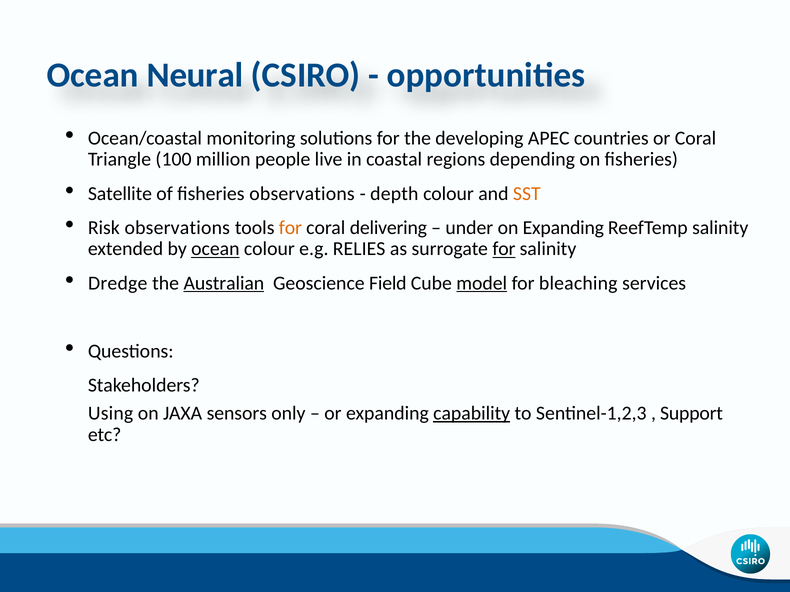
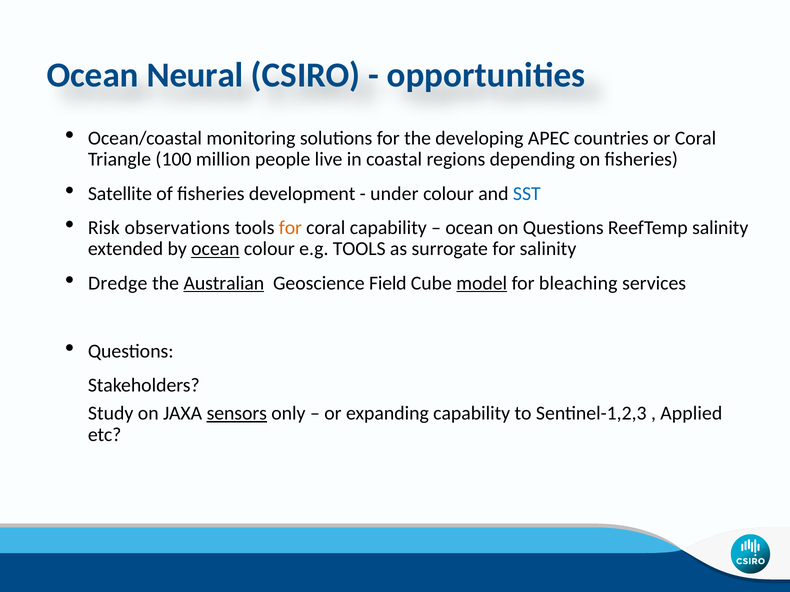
fisheries observations: observations -> development (302, 194)
depth: depth -> under (394, 194)
SST colour: orange -> blue (527, 194)
coral delivering: delivering -> capability (388, 228)
under: under -> ocean (469, 228)
on Expanding: Expanding -> Questions (563, 228)
e.g RELIES: RELIES -> TOOLS (359, 249)
for underline: present -> none (504, 249)
Using: Using -> Study (111, 414)
sensors underline: none -> present (237, 414)
capability underline: present -> none (472, 414)
Support: Support -> Applied (691, 414)
